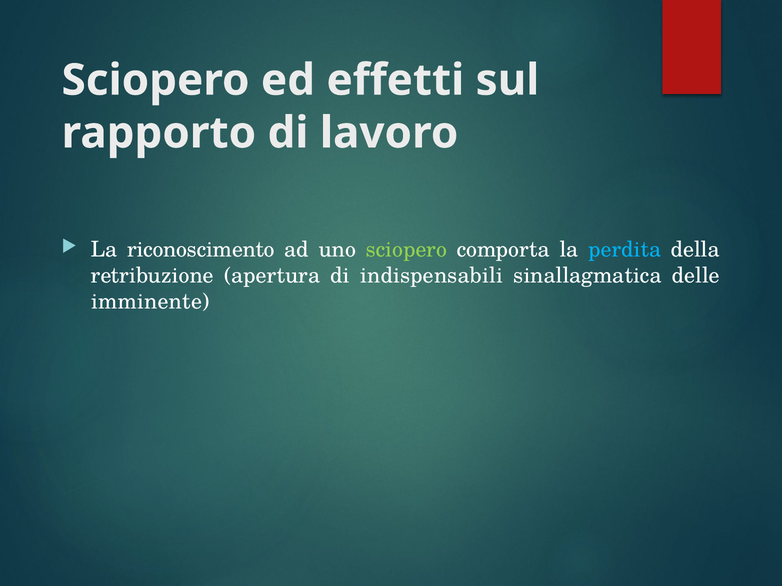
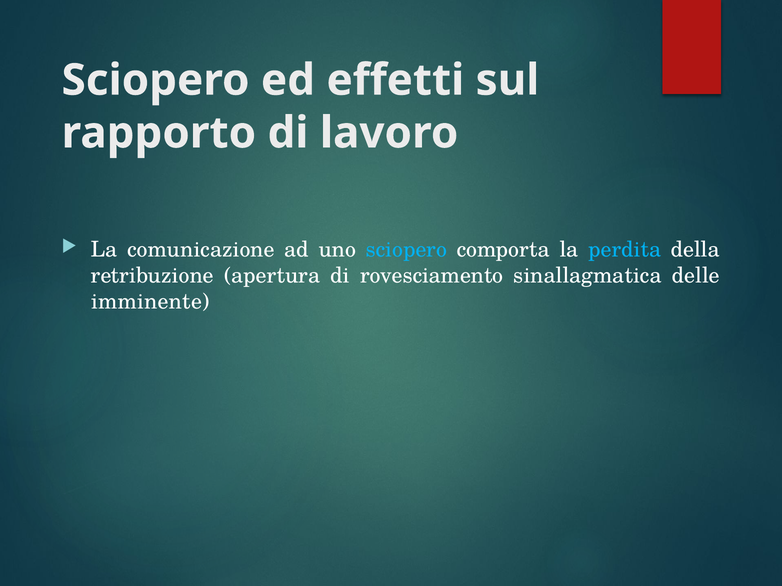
riconoscimento: riconoscimento -> comunicazione (201, 250)
sciopero colour: light green -> light blue (406, 250)
indispensabili: indispensabili -> rovesciamento (432, 276)
